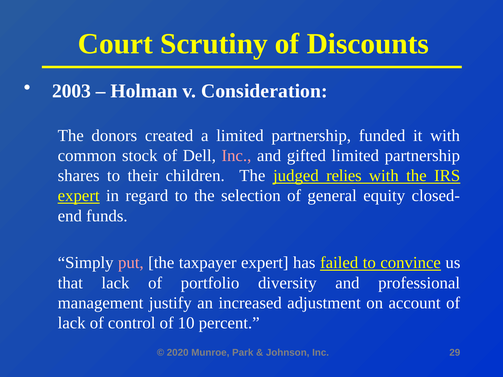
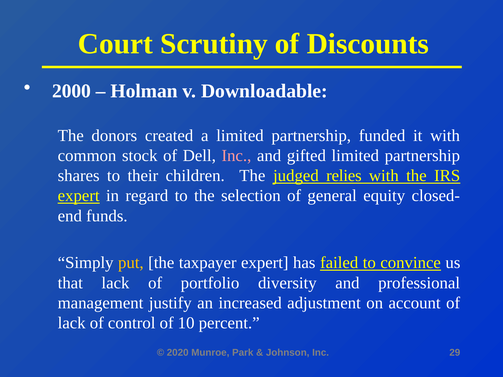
2003: 2003 -> 2000 (72, 91)
Consideration: Consideration -> Downloadable (264, 91)
put colour: pink -> yellow (131, 263)
